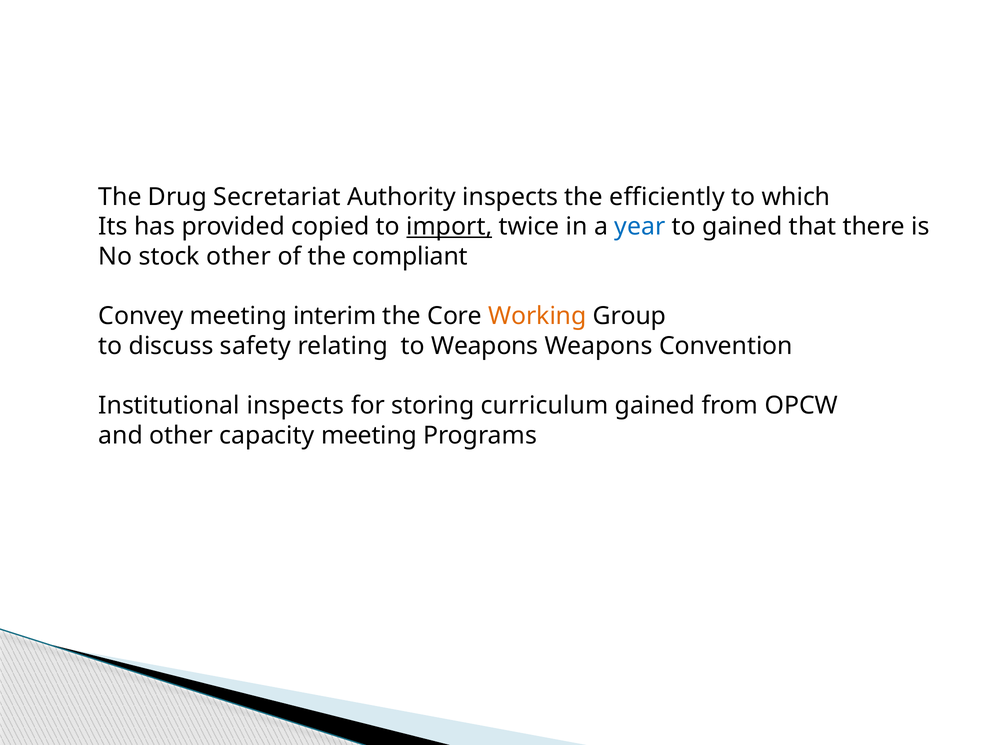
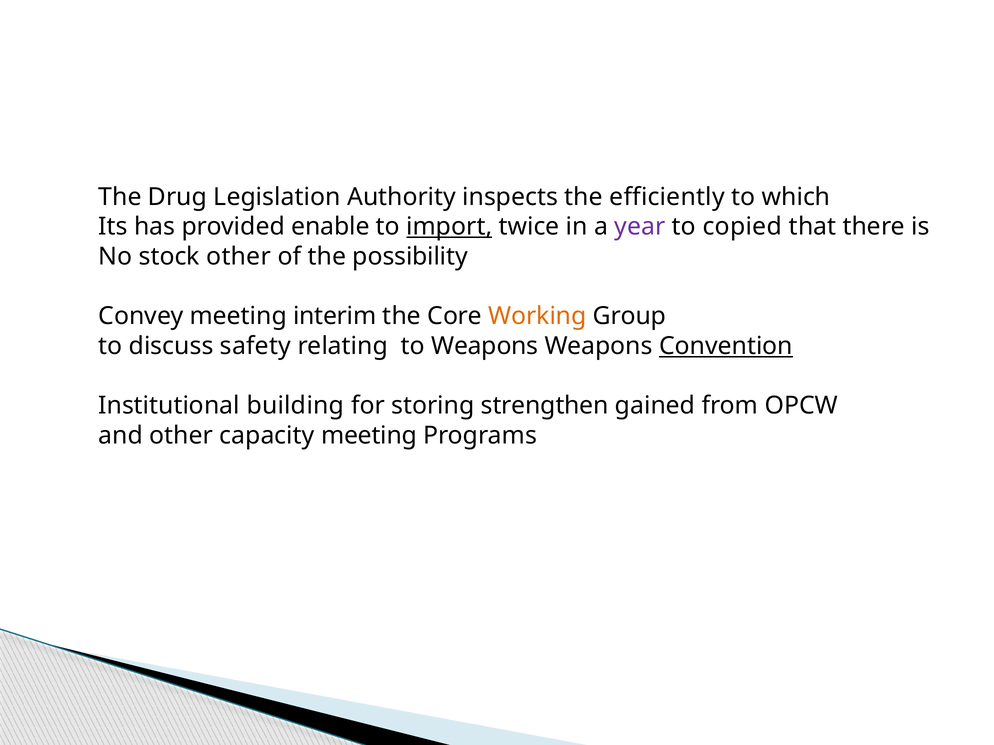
Secretariat: Secretariat -> Legislation (277, 197)
copied: copied -> enable (330, 227)
year colour: blue -> purple (640, 227)
to gained: gained -> copied (742, 227)
compliant: compliant -> possibility (410, 257)
Convention underline: none -> present (726, 346)
Institutional inspects: inspects -> building (295, 406)
curriculum: curriculum -> strengthen (545, 406)
